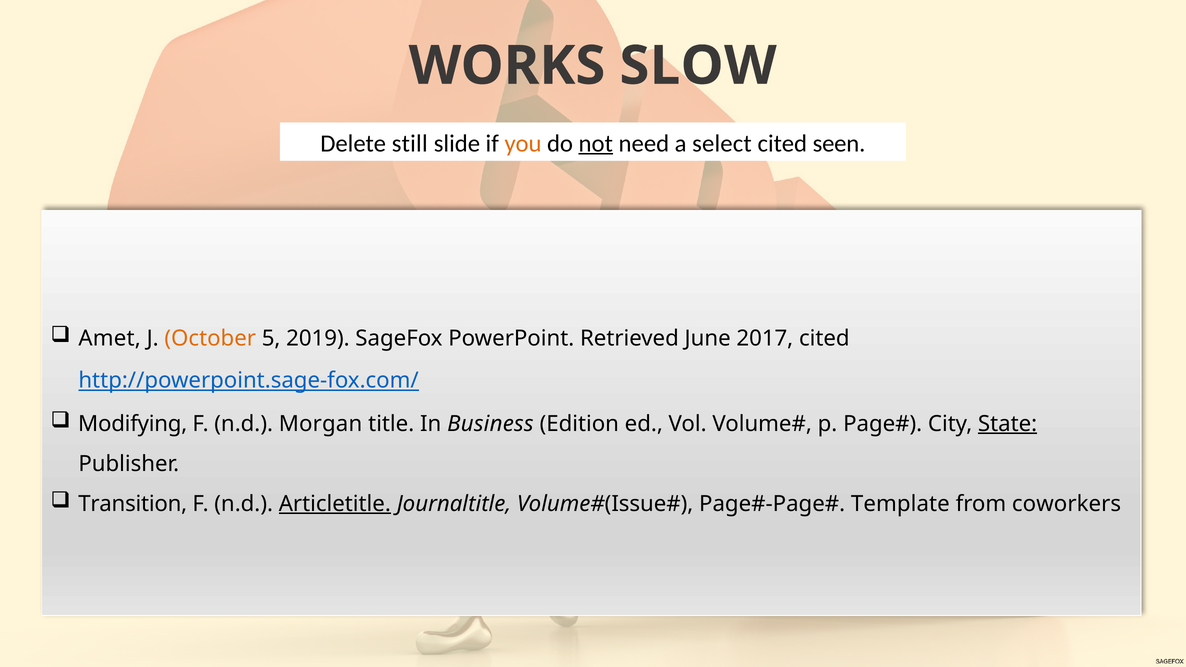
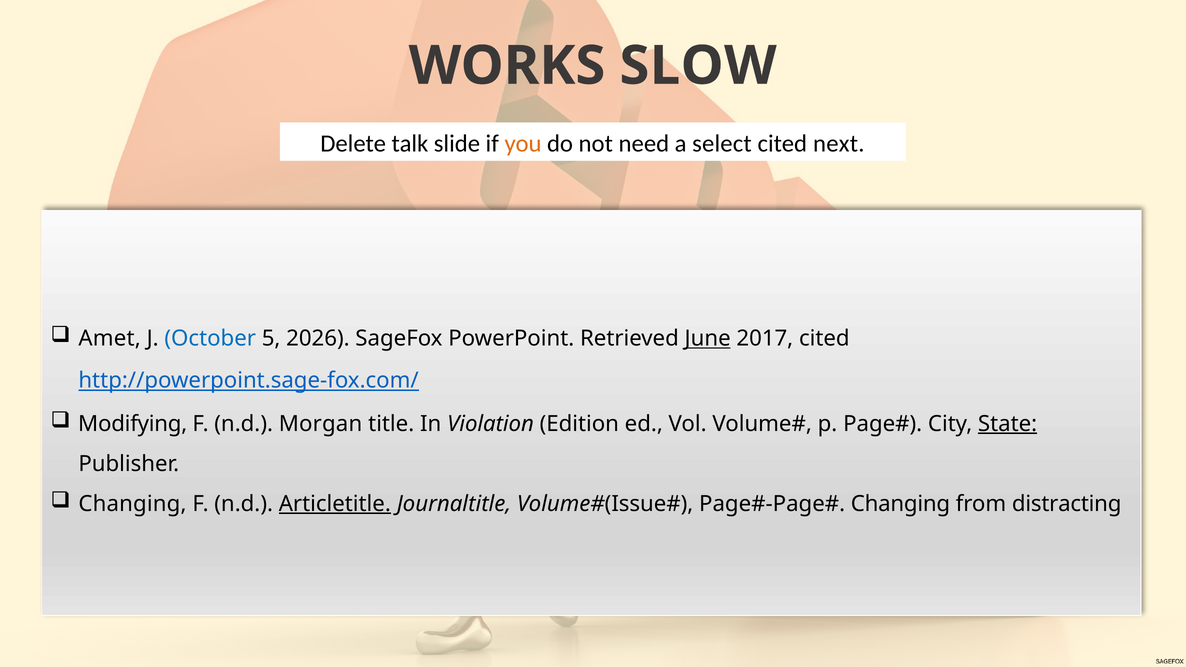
still: still -> talk (410, 143)
not underline: present -> none (596, 143)
seen: seen -> next (839, 143)
October colour: orange -> blue (210, 338)
2019: 2019 -> 2026 (318, 338)
June underline: none -> present (708, 338)
Business: Business -> Violation (491, 424)
Transition: Transition -> Changing (132, 504)
Template: Template -> Changing (900, 504)
coworkers: coworkers -> distracting (1067, 504)
